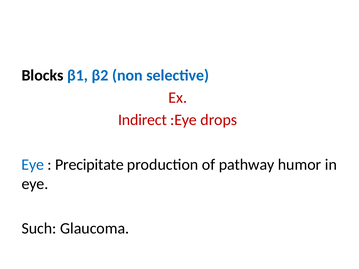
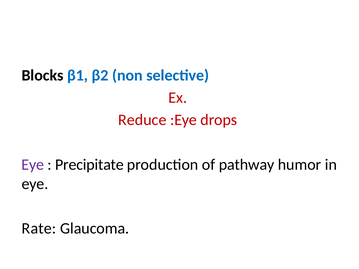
Indirect: Indirect -> Reduce (142, 120)
Eye colour: blue -> purple (33, 165)
Such: Such -> Rate (39, 229)
